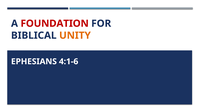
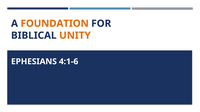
FOUNDATION colour: red -> orange (55, 24)
